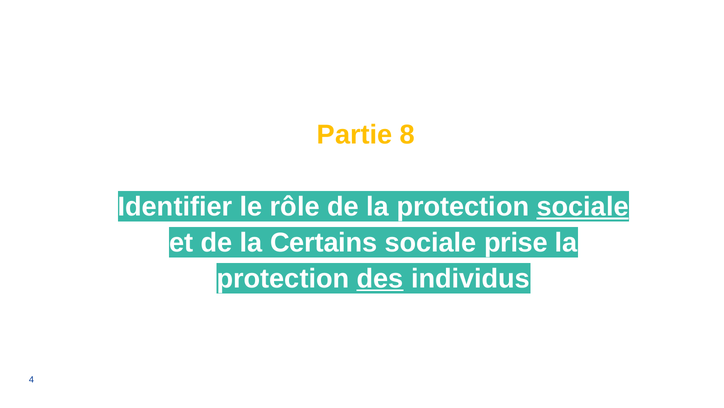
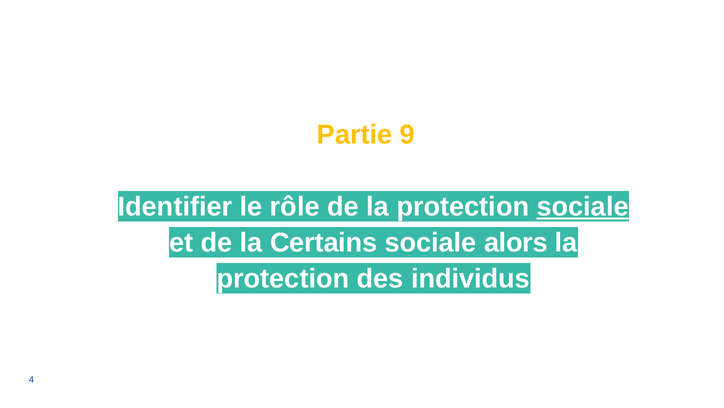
8: 8 -> 9 (407, 135)
prise: prise -> alors (516, 242)
des underline: present -> none (380, 278)
